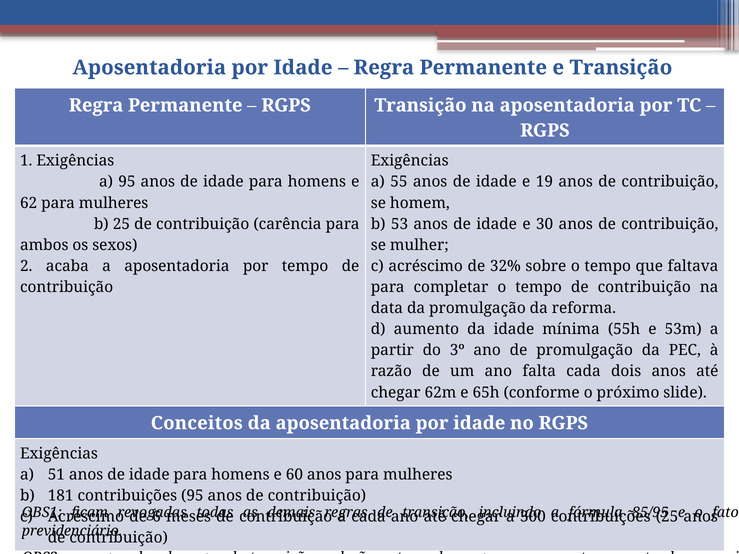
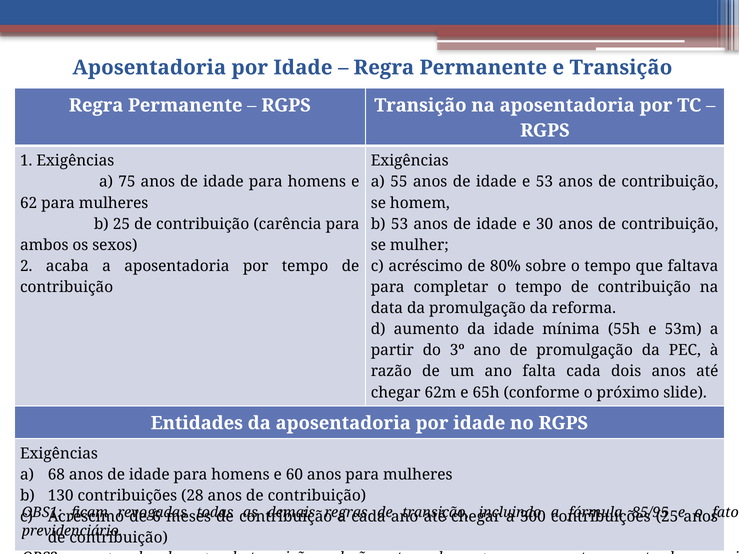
a 95: 95 -> 75 (127, 182)
e 19: 19 -> 53 (544, 182)
32%: 32% -> 80% (505, 266)
Conceitos: Conceitos -> Entidades (197, 423)
51: 51 -> 68 (56, 475)
181: 181 -> 130 (61, 496)
contribuições 95: 95 -> 28 (192, 496)
